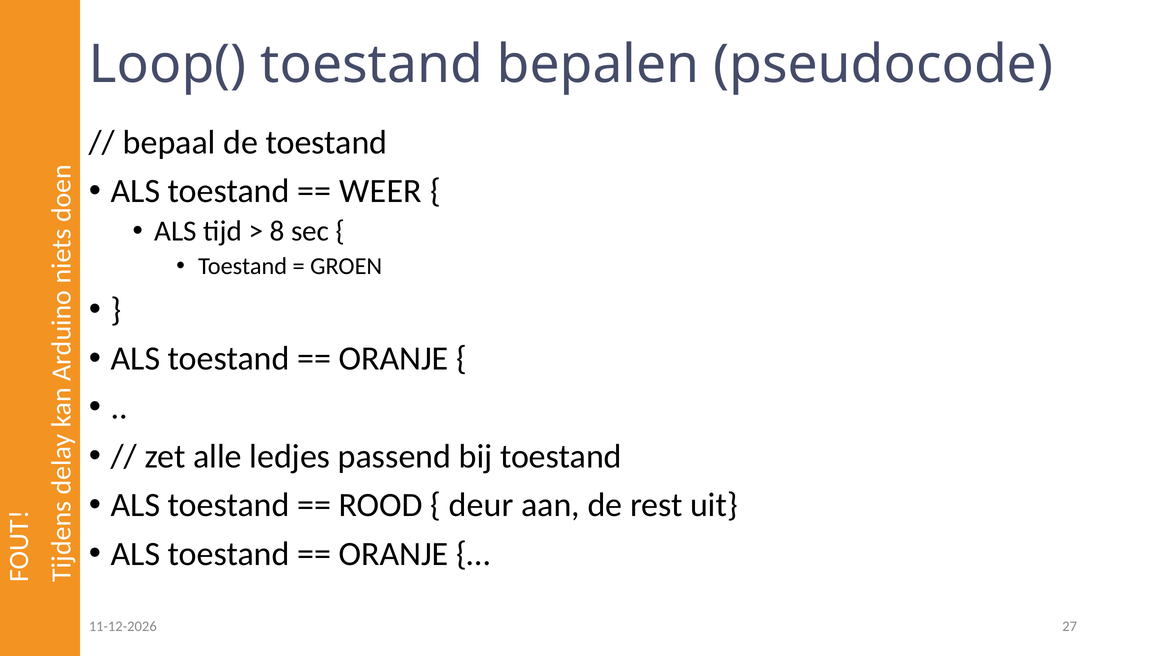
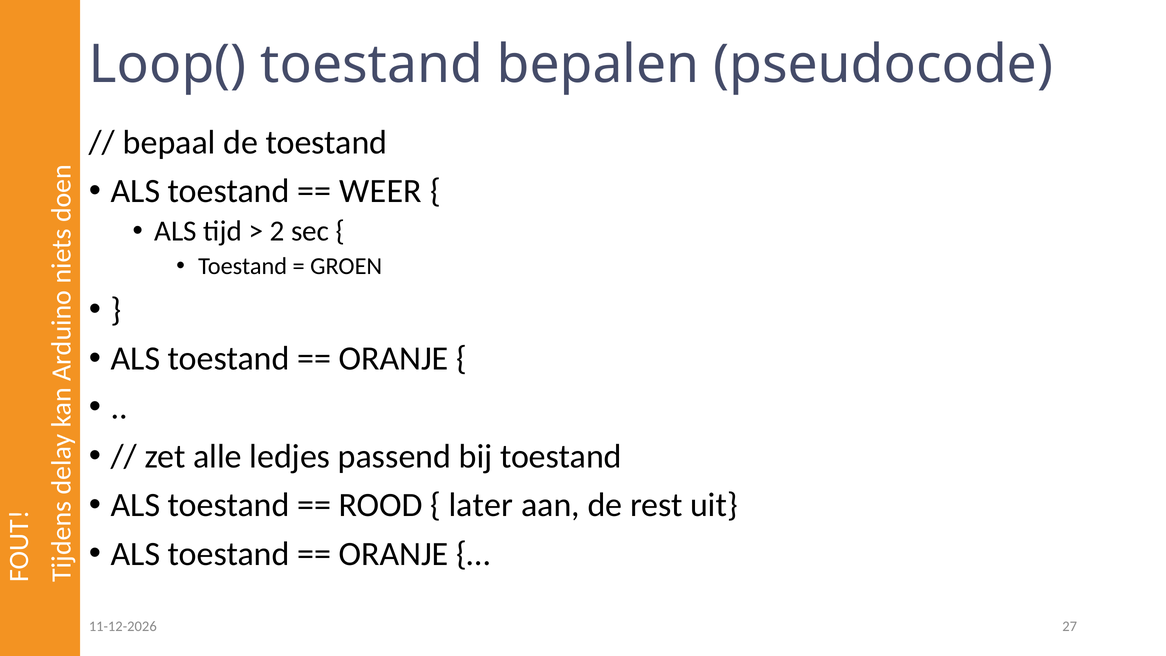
8: 8 -> 2 (277, 231)
deur: deur -> later (481, 505)
